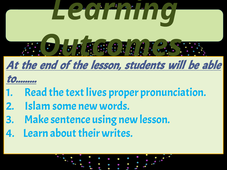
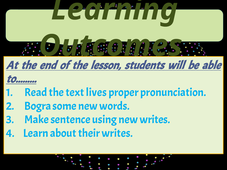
Islam: Islam -> Bogra (38, 106)
new lesson: lesson -> writes (155, 120)
